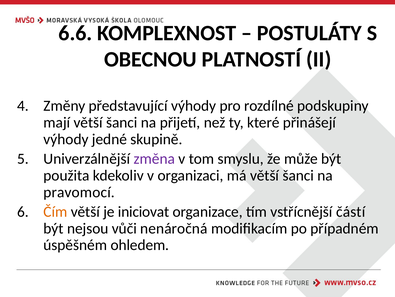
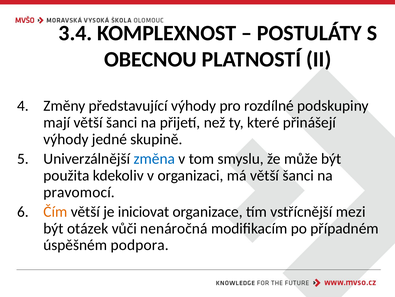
6.6: 6.6 -> 3.4 (75, 33)
změna colour: purple -> blue (154, 158)
částí: částí -> mezi (351, 211)
nejsou: nejsou -> otázek (88, 228)
ohledem: ohledem -> podpora (140, 245)
